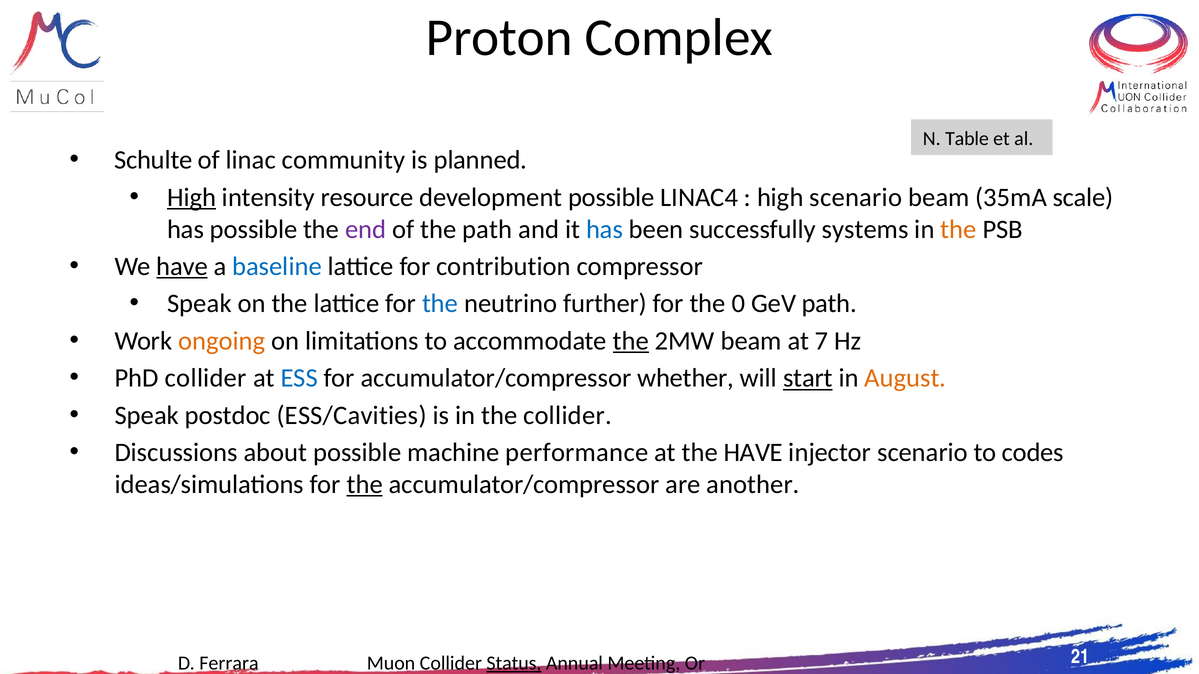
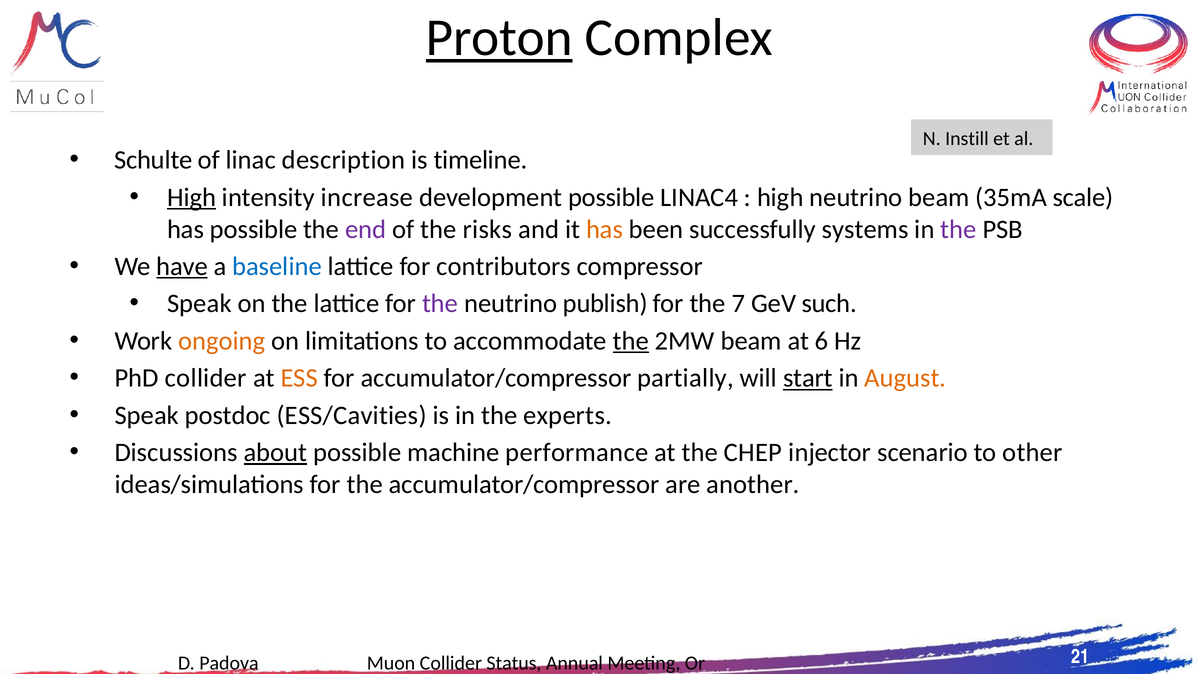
Proton underline: none -> present (499, 38)
Table: Table -> Instill (967, 139)
community: community -> description (343, 160)
planned: planned -> timeline (480, 160)
resource: resource -> increase (367, 197)
high scenario: scenario -> neutrino (856, 197)
the path: path -> risks (487, 229)
has colour: blue -> orange (605, 229)
the colour: orange -> purple (958, 229)
contribution: contribution -> contributors (504, 267)
the colour: blue -> purple (440, 304)
further: further -> publish (605, 304)
0: 0 -> 7 (738, 304)
GeV path: path -> such (829, 304)
7: 7 -> 6 (822, 341)
ESS colour: blue -> orange (299, 378)
whether: whether -> partially (685, 378)
the collider: collider -> experts (568, 416)
about underline: none -> present (275, 453)
the HAVE: HAVE -> CHEP (753, 453)
codes: codes -> other (1032, 453)
the underline: present -> none (365, 485)
Ferrara: Ferrara -> Padova (229, 664)
Status underline: present -> none (514, 664)
